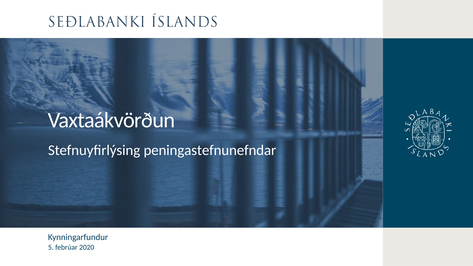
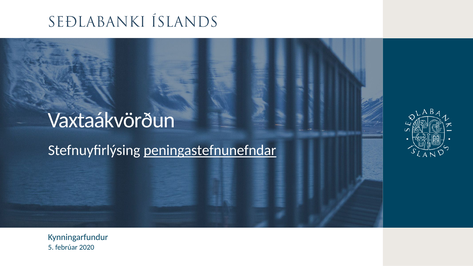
peningastefnunefndar underline: none -> present (210, 150)
